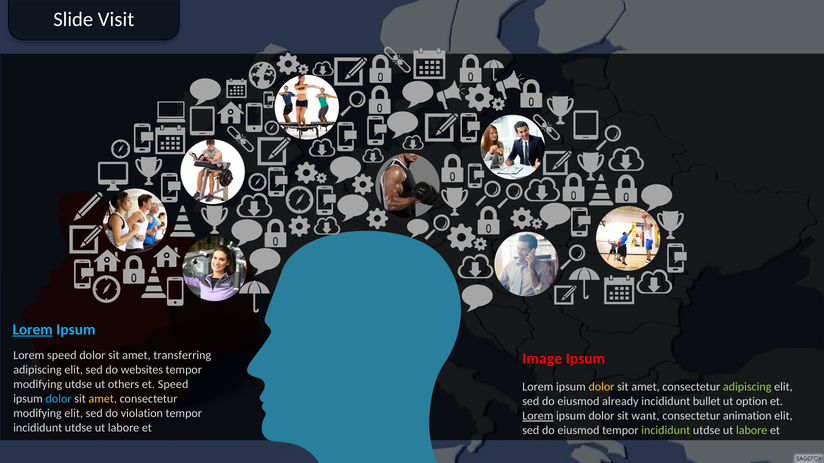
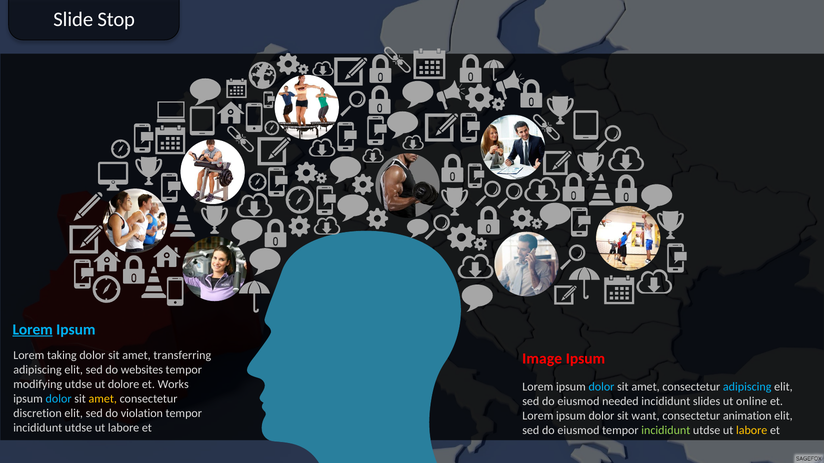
Visit: Visit -> Stop (116, 19)
Lorem speed: speed -> taking (62, 356)
others: others -> dolore (124, 385)
et Speed: Speed -> Works (173, 385)
dolor colour: yellow -> light blue (601, 387)
adipiscing colour: light green -> light blue (747, 387)
already: already -> needed (620, 402)
bullet: bullet -> slides (707, 402)
option: option -> online (752, 402)
modifying: modifying -> discretion (37, 414)
Lorem underline: present -> none (538, 416)
labore colour: light green -> yellow (752, 431)
